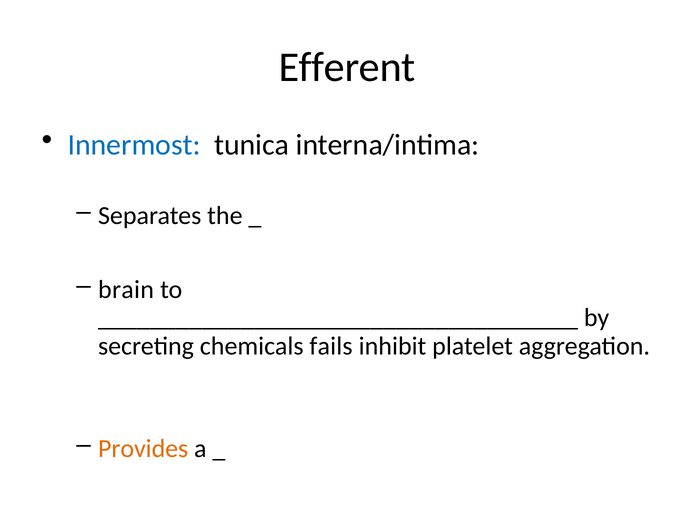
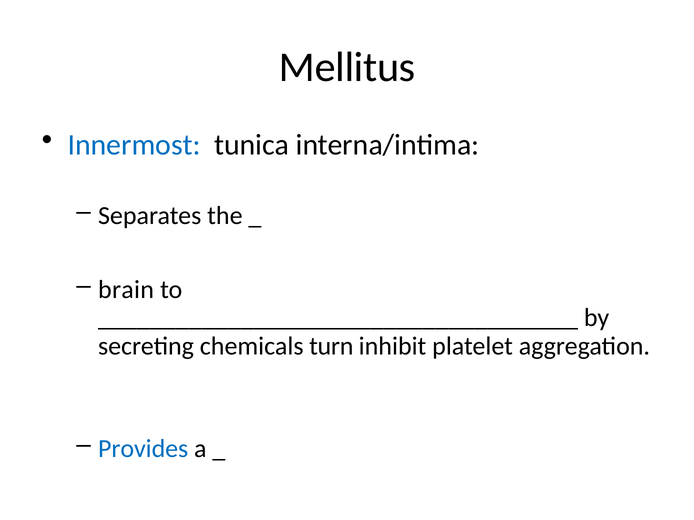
Efferent: Efferent -> Mellitus (347, 67)
fails: fails -> turn (331, 346)
Provides colour: orange -> blue (143, 449)
